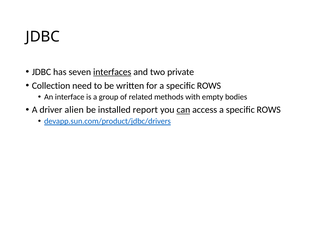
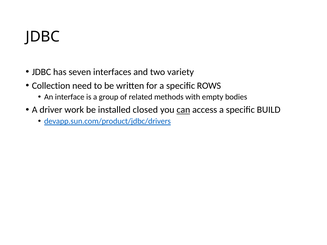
interfaces underline: present -> none (112, 72)
private: private -> variety (181, 72)
alien: alien -> work (74, 110)
report: report -> closed (145, 110)
access a specific ROWS: ROWS -> BUILD (269, 110)
